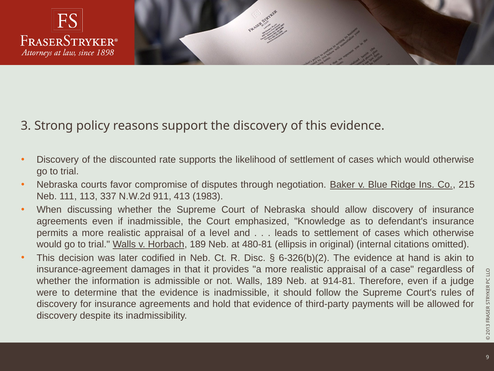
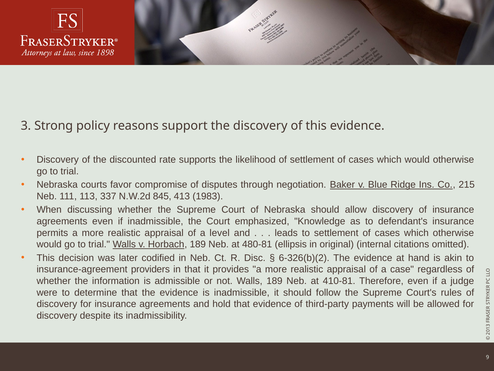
911: 911 -> 845 (162, 196)
damages: damages -> providers (150, 269)
914-81: 914-81 -> 410-81 (339, 281)
